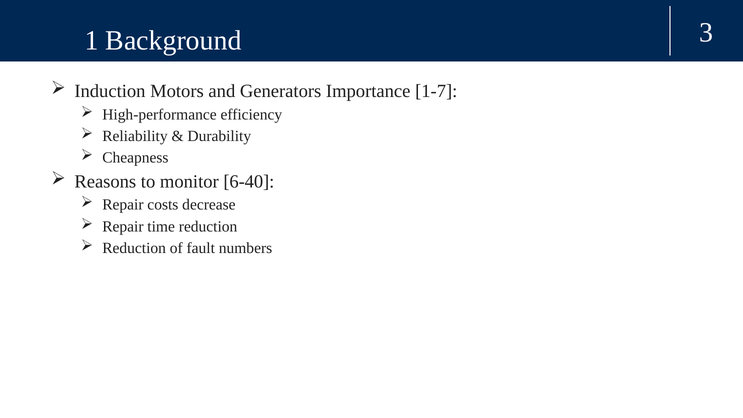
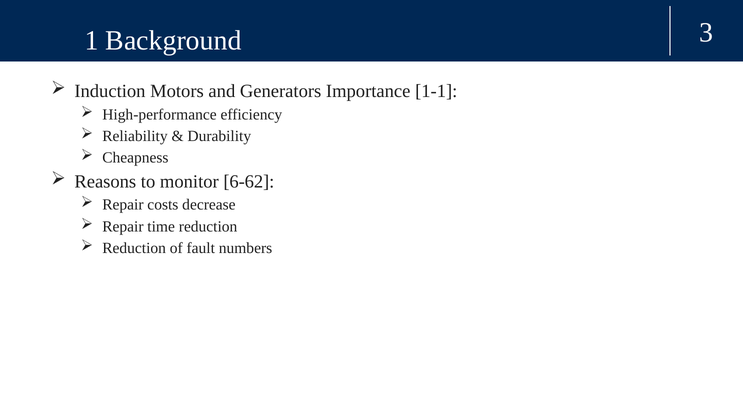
1-7: 1-7 -> 1-1 (436, 91)
6-40: 6-40 -> 6-62 (249, 182)
